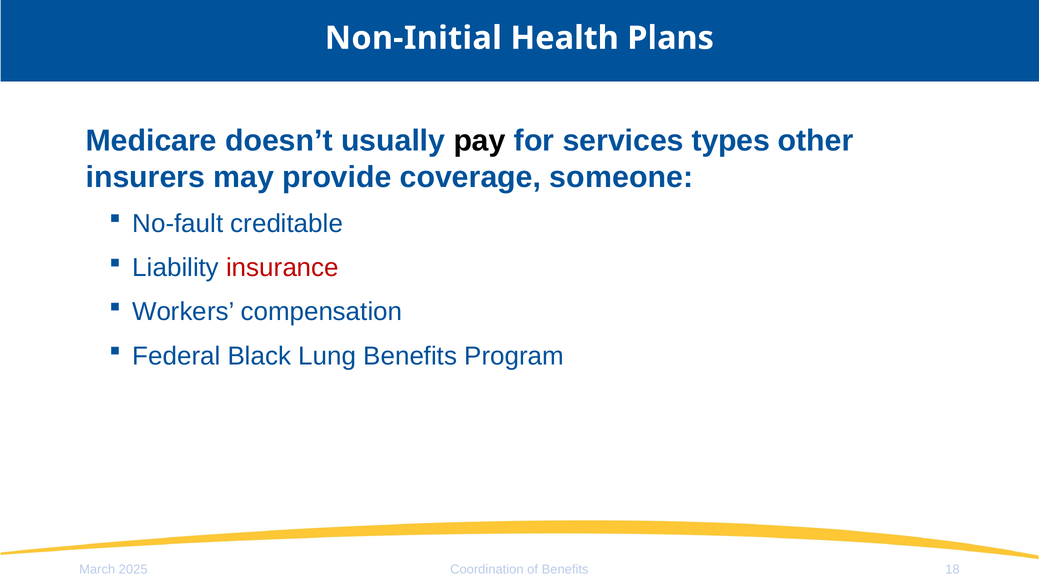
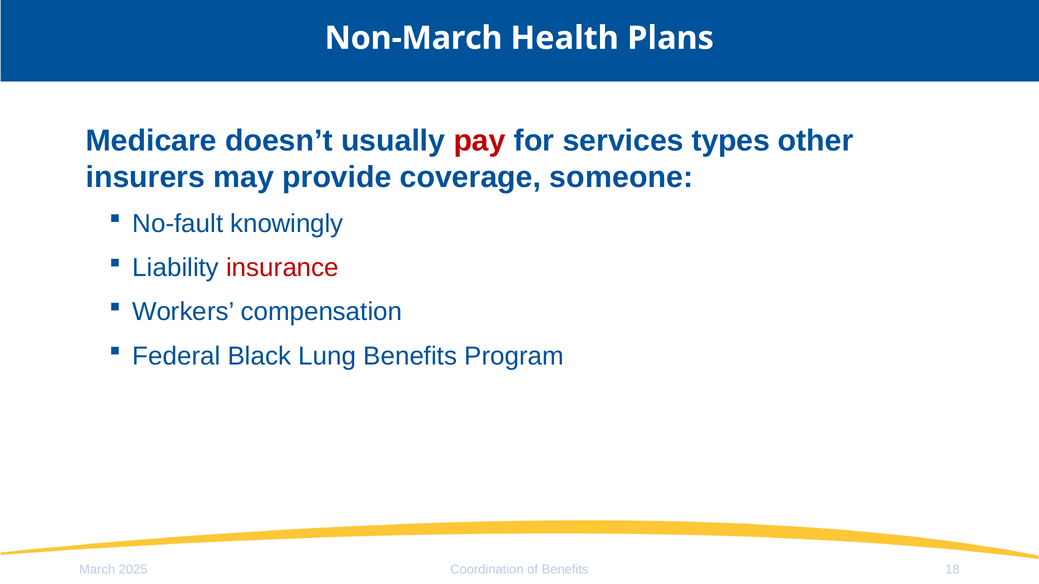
Non-Initial: Non-Initial -> Non-March (414, 38)
pay colour: black -> red (480, 141)
creditable: creditable -> knowingly (287, 224)
